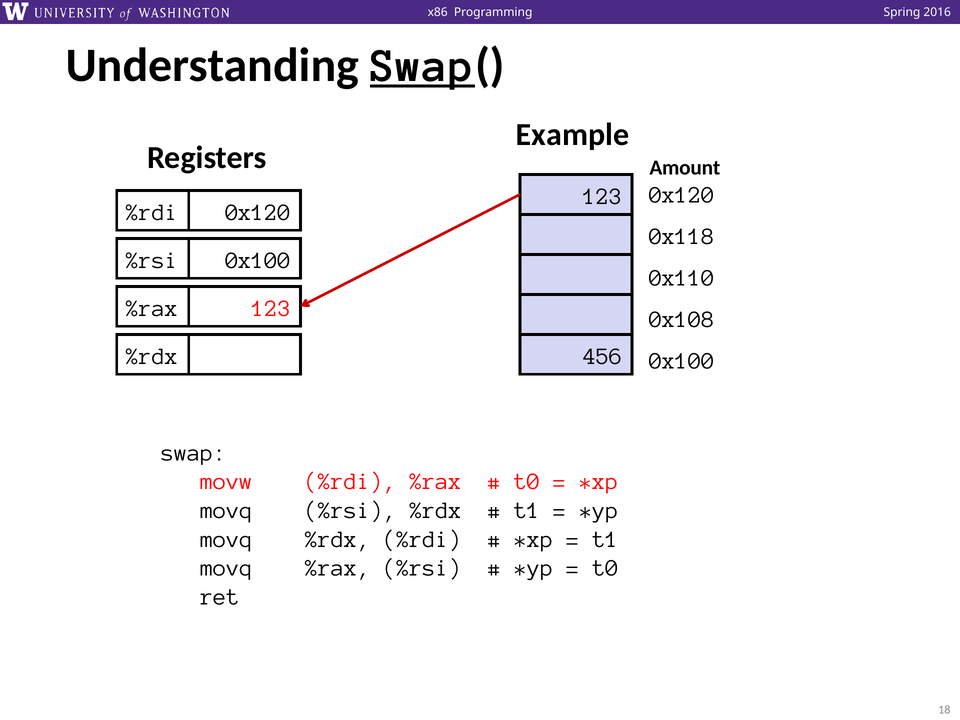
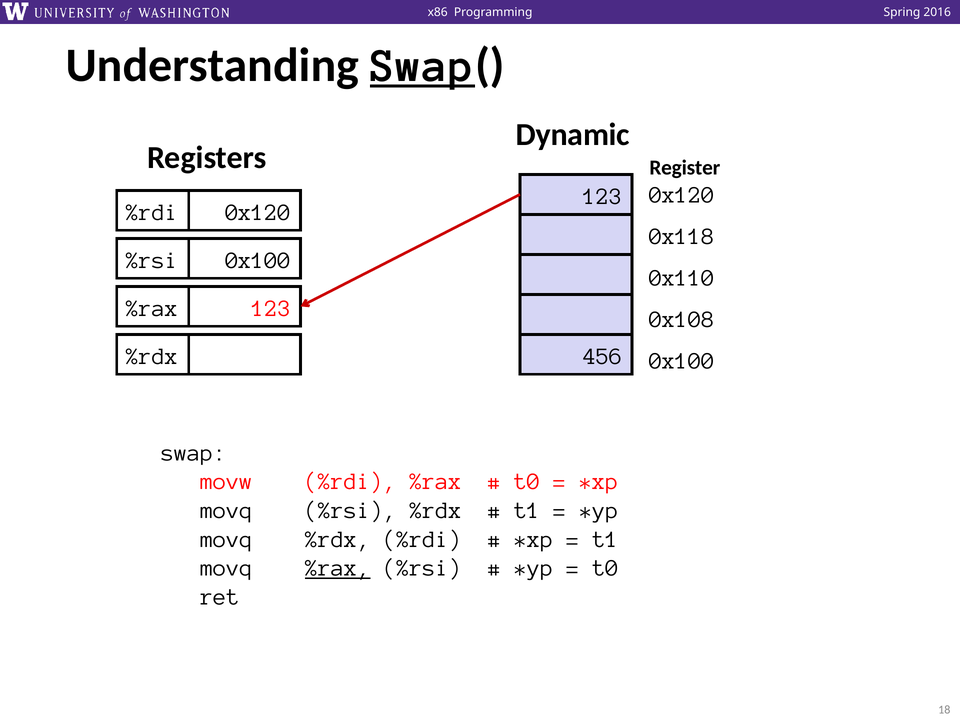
Example: Example -> Dynamic (573, 135)
Amount: Amount -> Register (685, 167)
%rax underline: none -> present (338, 568)
